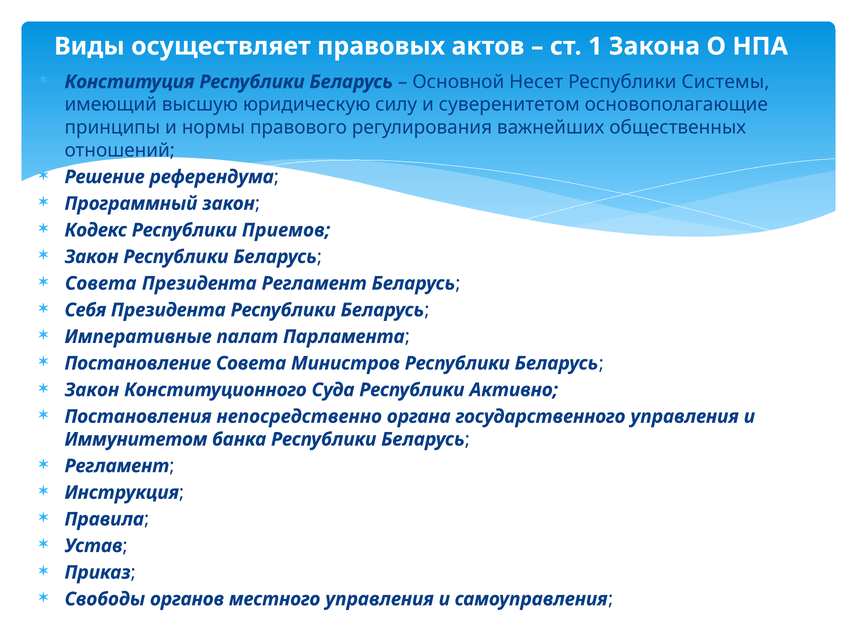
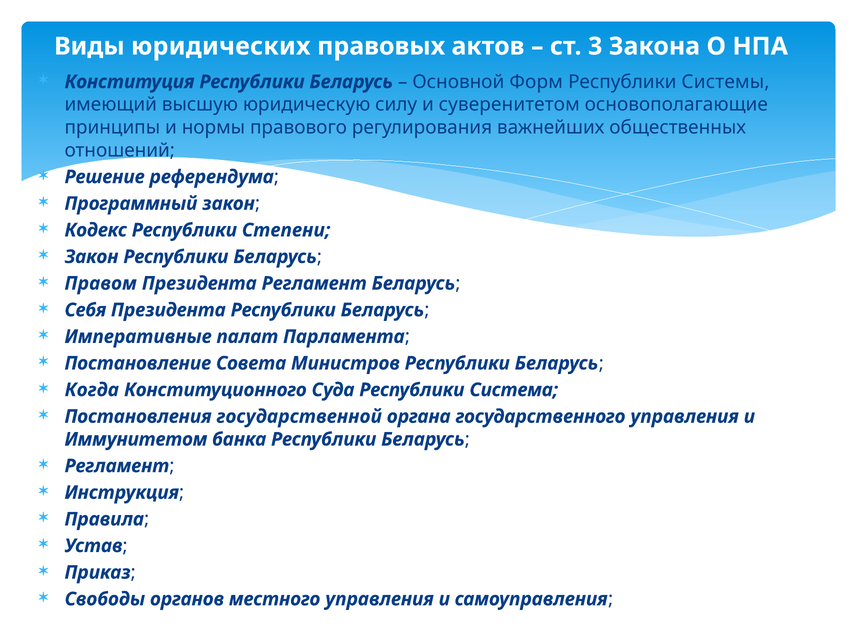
осуществляет: осуществляет -> юридических (221, 46)
1: 1 -> 3 (595, 46)
Несет: Несет -> Форм (536, 82)
Приемов: Приемов -> Степени (286, 230)
Совета: Совета -> Правом (101, 283)
Закон: Закон -> Когда (92, 390)
Активно: Активно -> Система (514, 390)
непосредственно: непосредственно -> государственной (299, 417)
